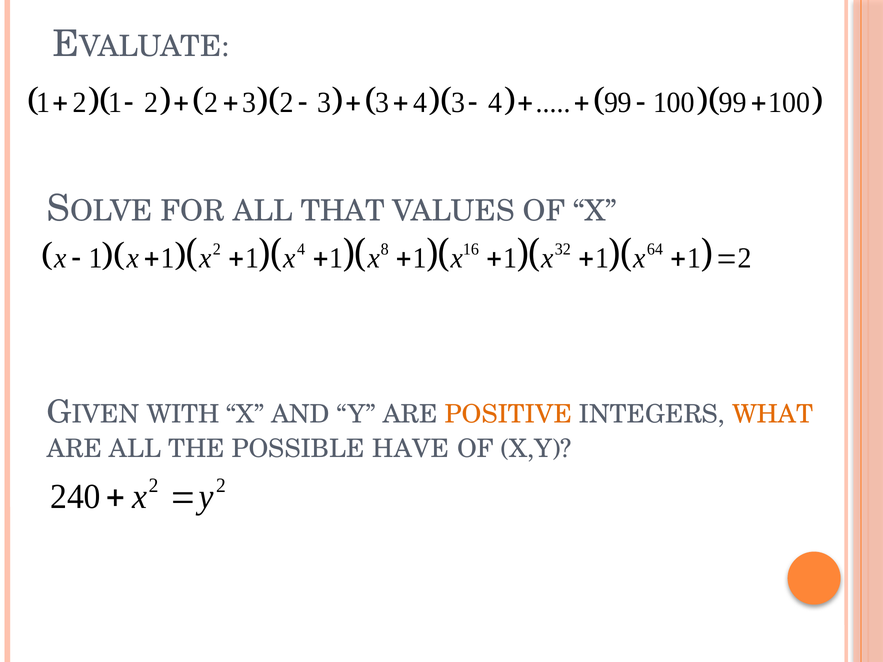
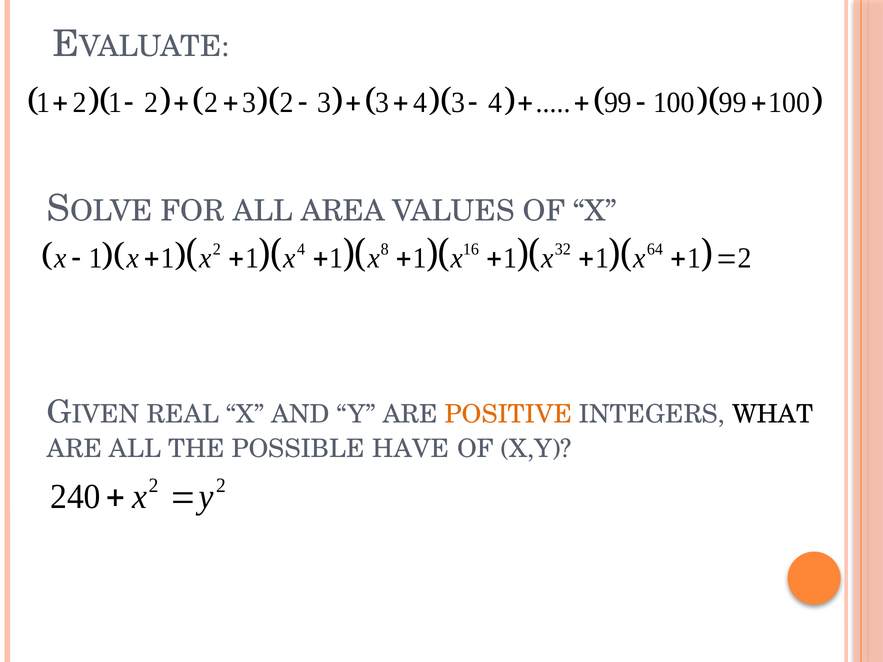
THAT: THAT -> AREA (343, 211)
WITH: WITH -> REAL (183, 414)
WHAT colour: orange -> black (773, 414)
